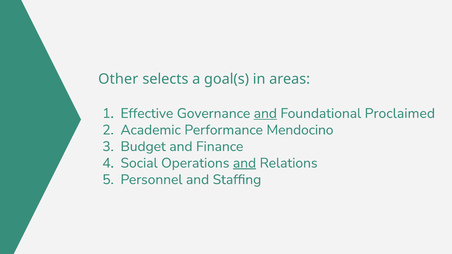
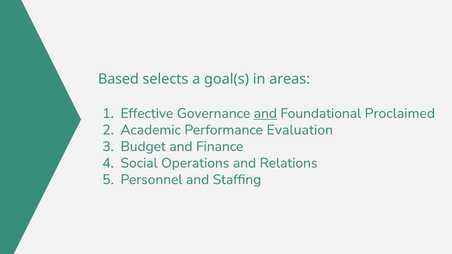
Other: Other -> Based (118, 79)
Mendocino: Mendocino -> Evaluation (300, 130)
and underline: present -> none (245, 163)
